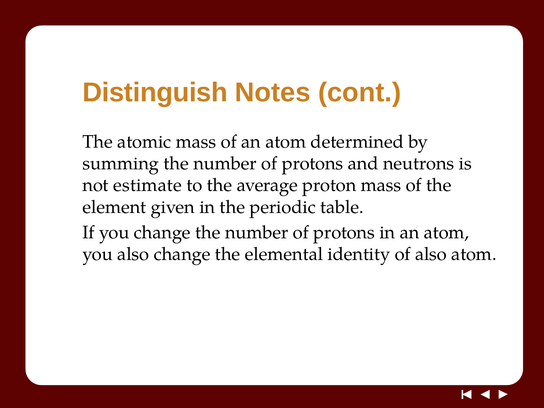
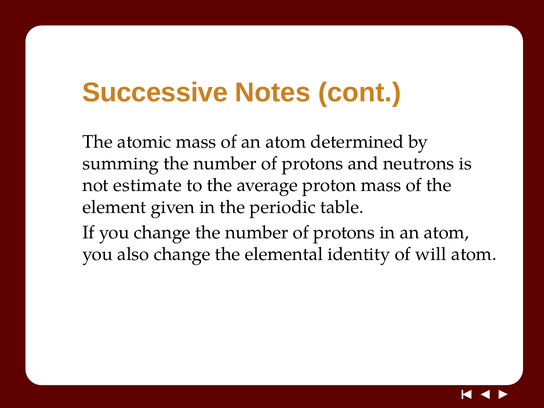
Distinguish: Distinguish -> Successive (155, 93)
of also: also -> will (431, 254)
